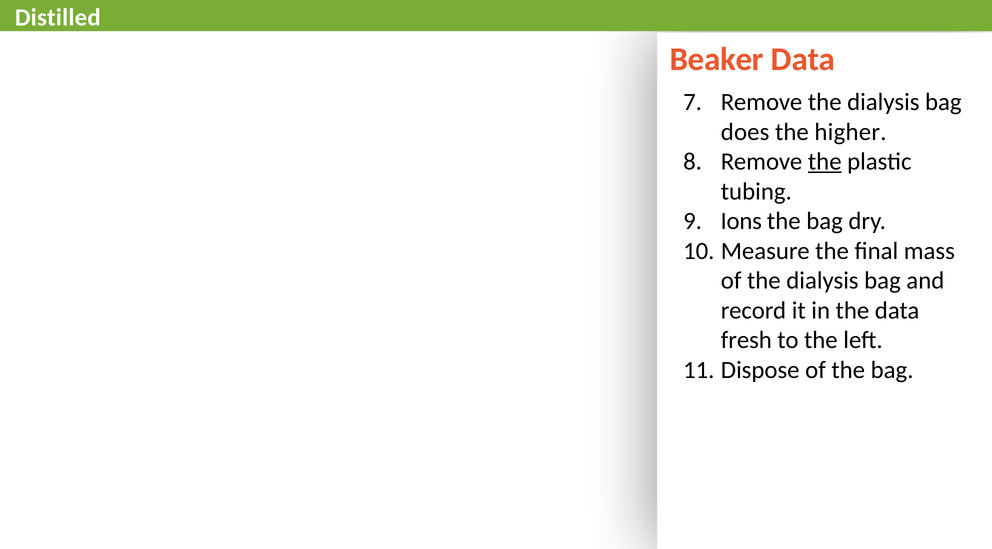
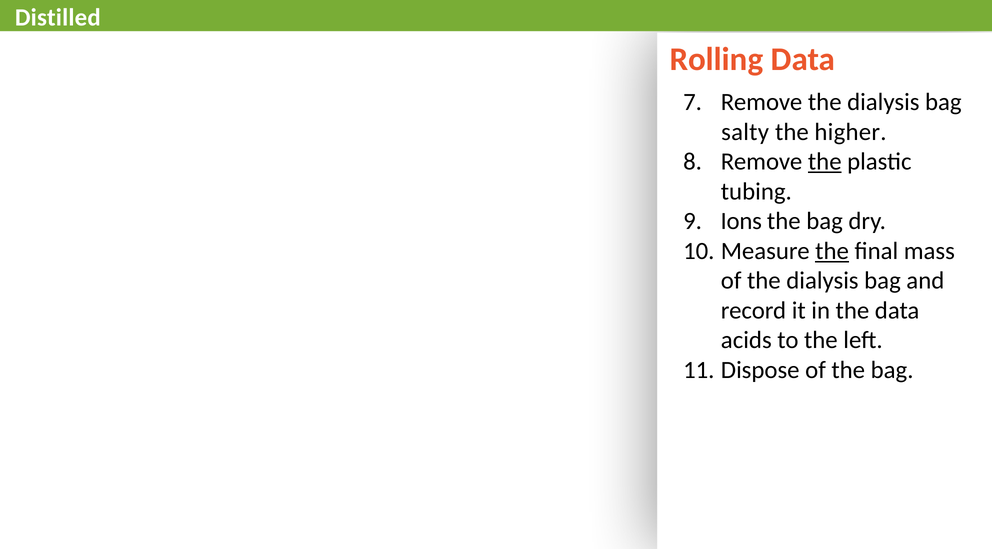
Beaker: Beaker -> Rolling (717, 60)
does: does -> salty (745, 132)
the underline: none -> present (832, 251)
fresh: fresh -> acids (746, 340)
